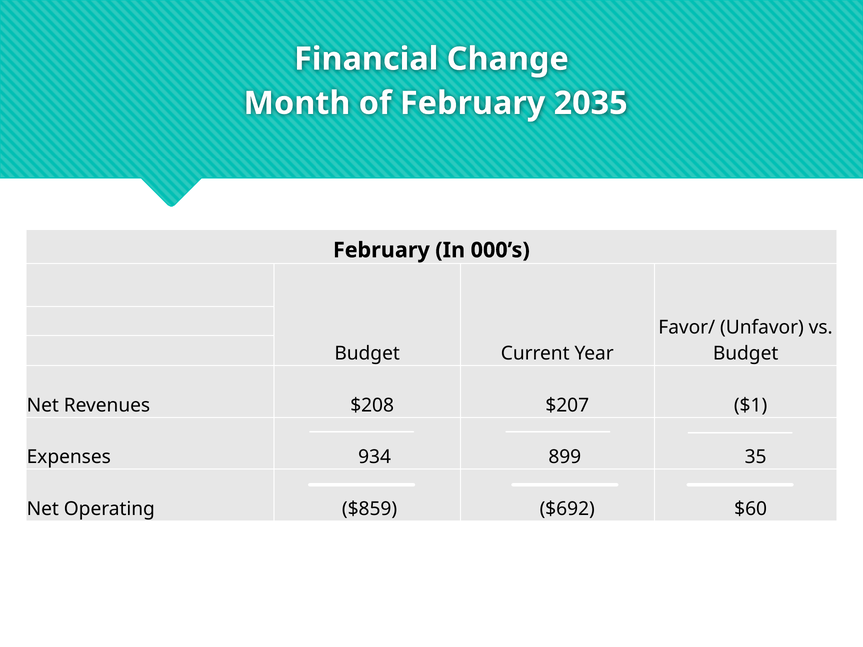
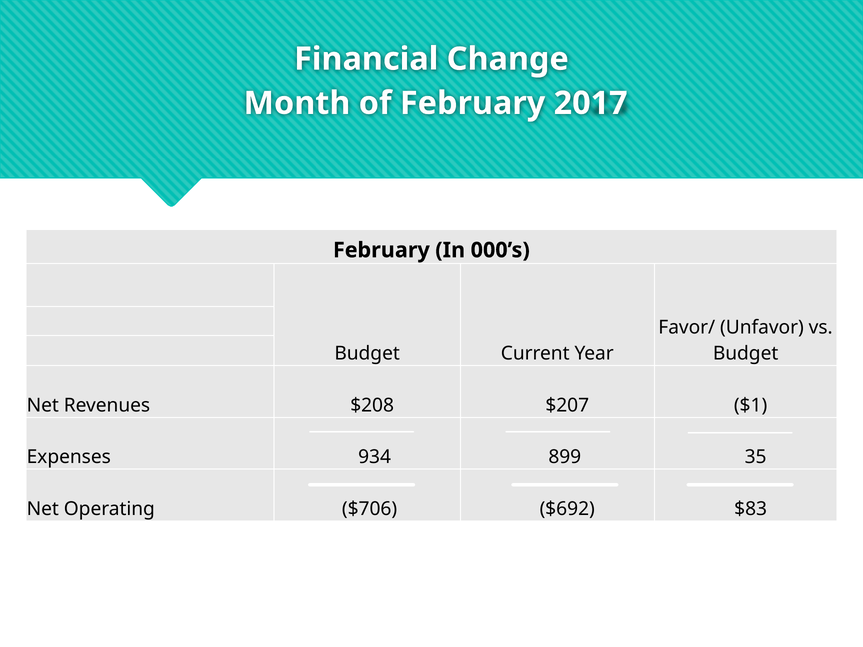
2035: 2035 -> 2017 (591, 103)
$859: $859 -> $706 (370, 509)
$60: $60 -> $83 (751, 509)
